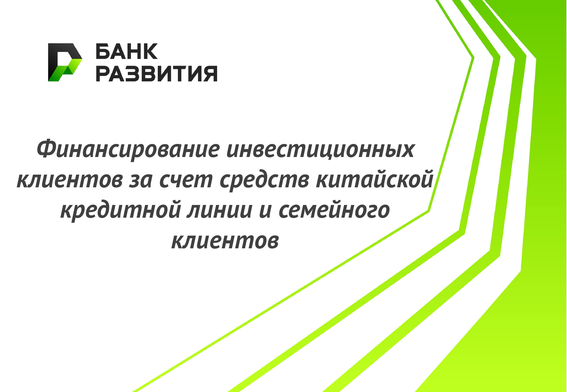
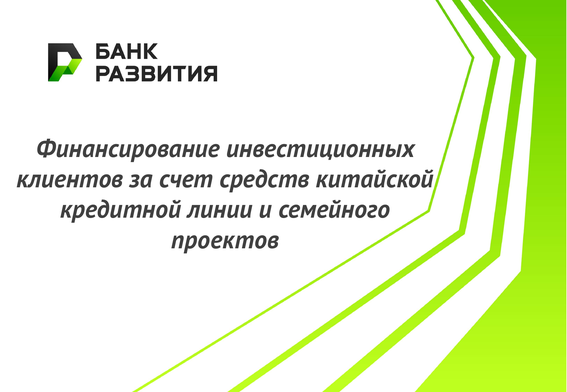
клиентов: клиентов -> проектов (225, 240)
